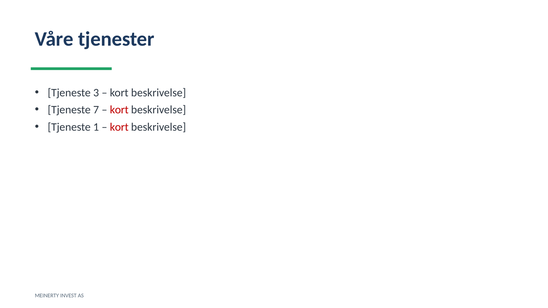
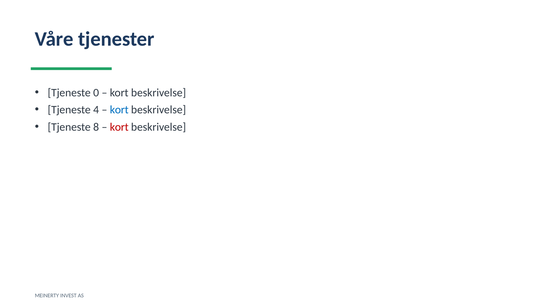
3: 3 -> 0 (96, 93)
7: 7 -> 4 (96, 110)
kort colour: red -> blue (119, 110)
1: 1 -> 8 (96, 127)
